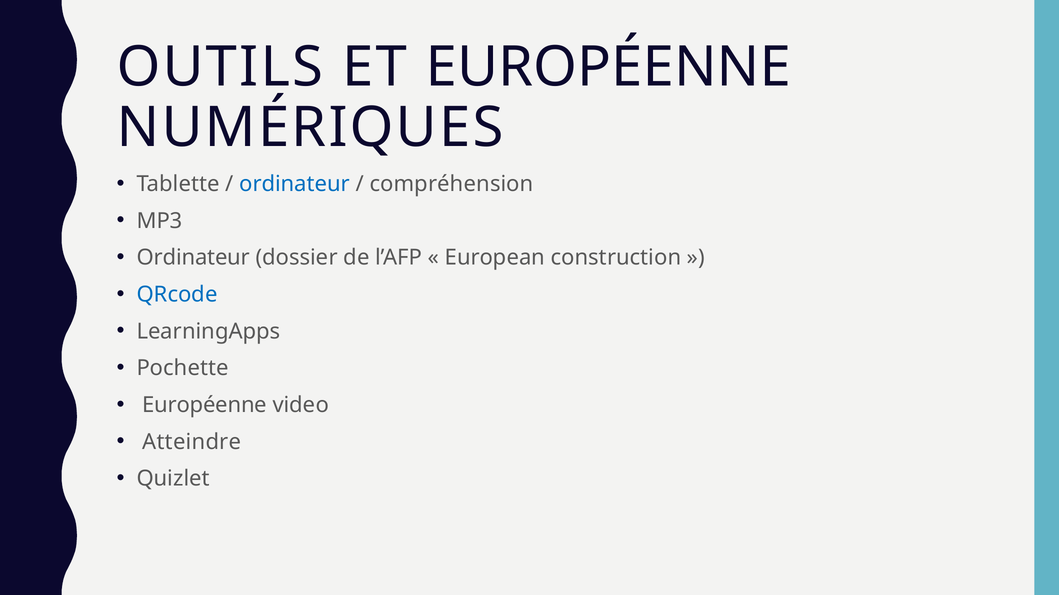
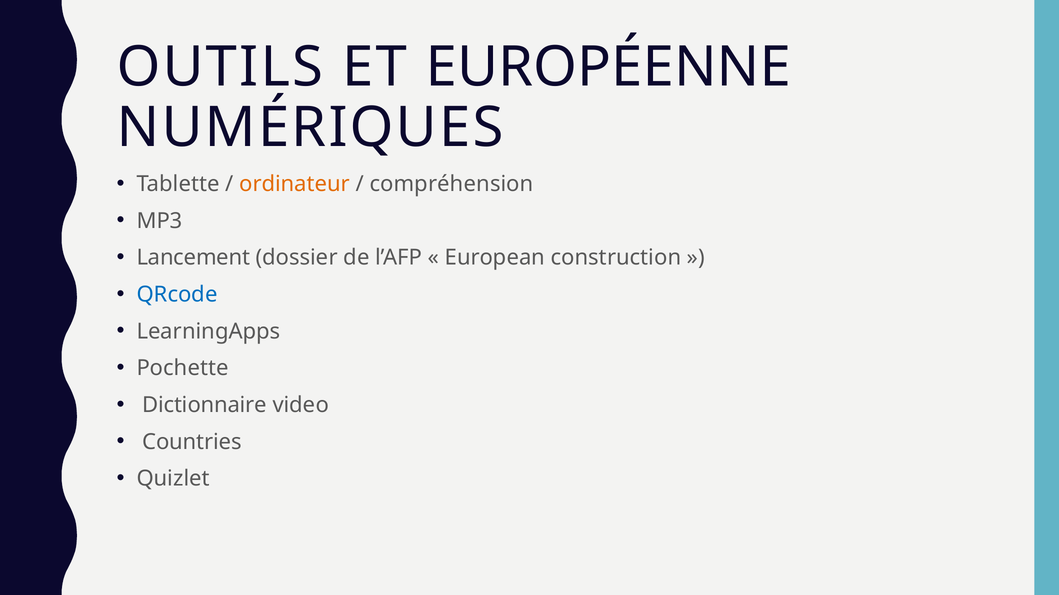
ordinateur colour: blue -> orange (295, 184)
Ordinateur: Ordinateur -> Lancement (193, 258)
Européenne: Européenne -> Dictionnaire (205, 405)
Atteindre: Atteindre -> Countries (192, 442)
